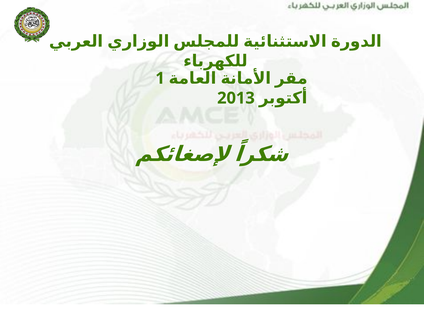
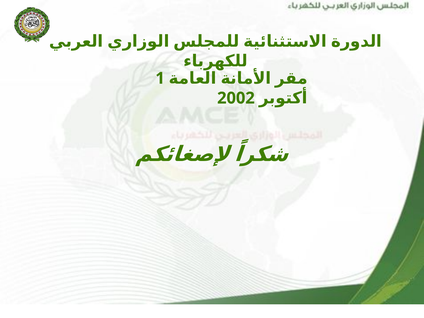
2013: 2013 -> 2002 (236, 98)
